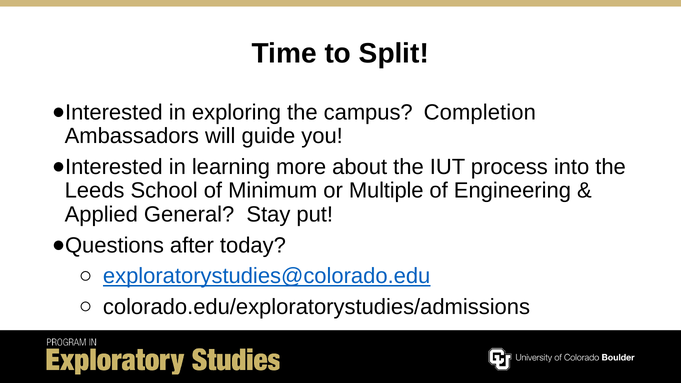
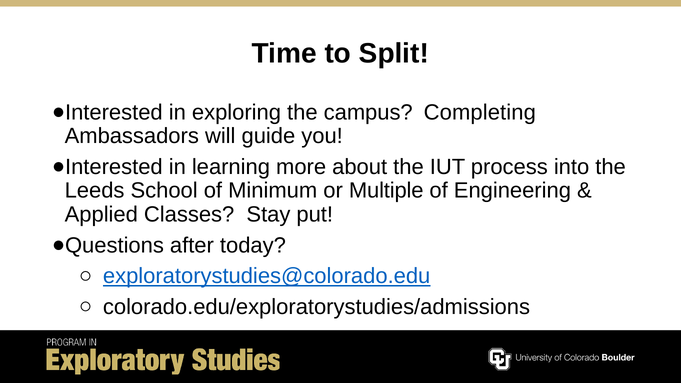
Completion: Completion -> Completing (480, 112)
General: General -> Classes (189, 214)
